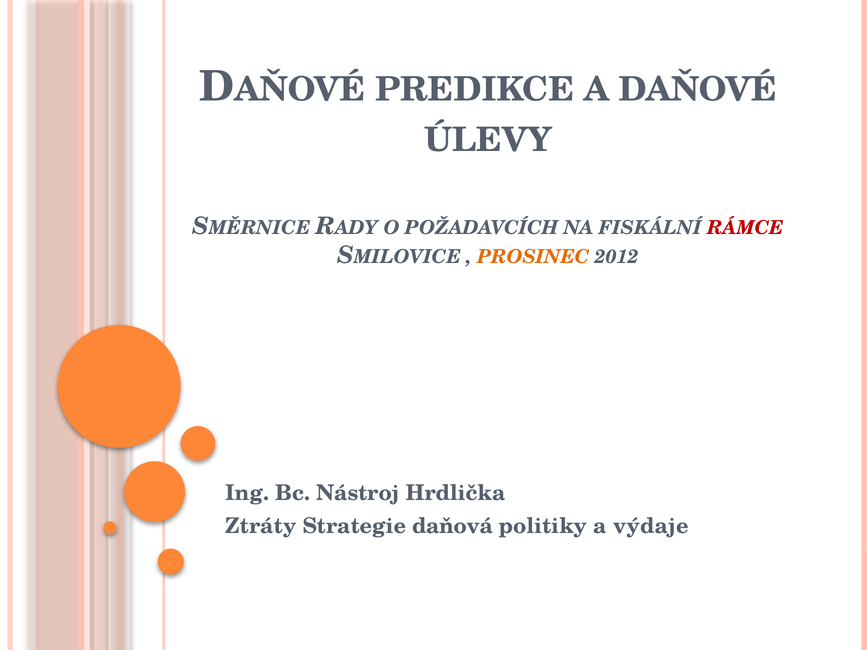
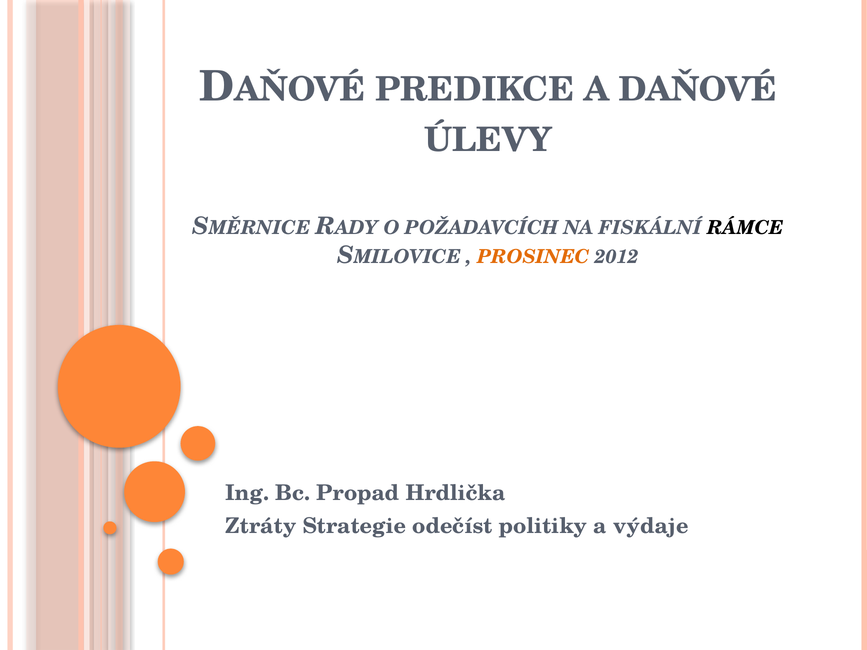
RÁMCE colour: red -> black (745, 228)
Nástroj: Nástroj -> Propad (358, 493)
daňová: daňová -> odečíst (452, 527)
